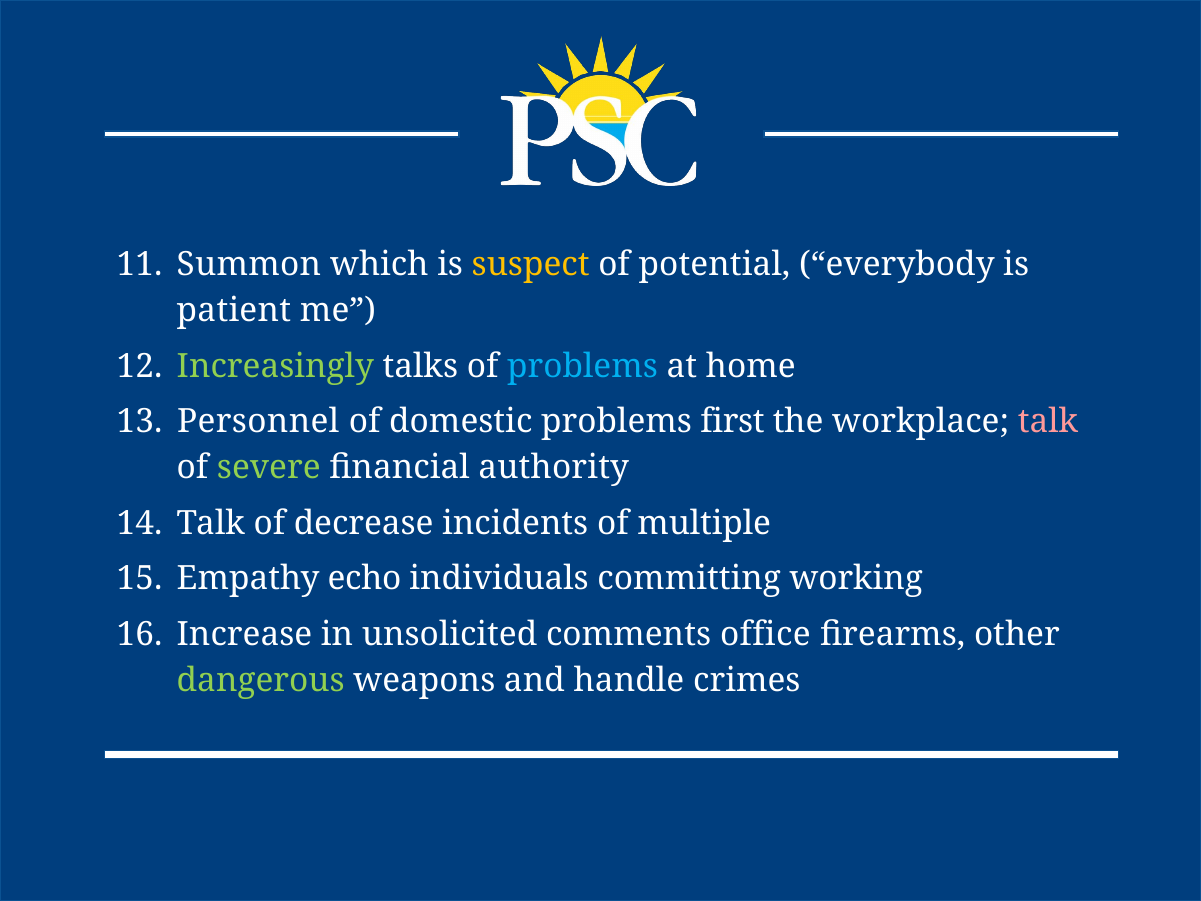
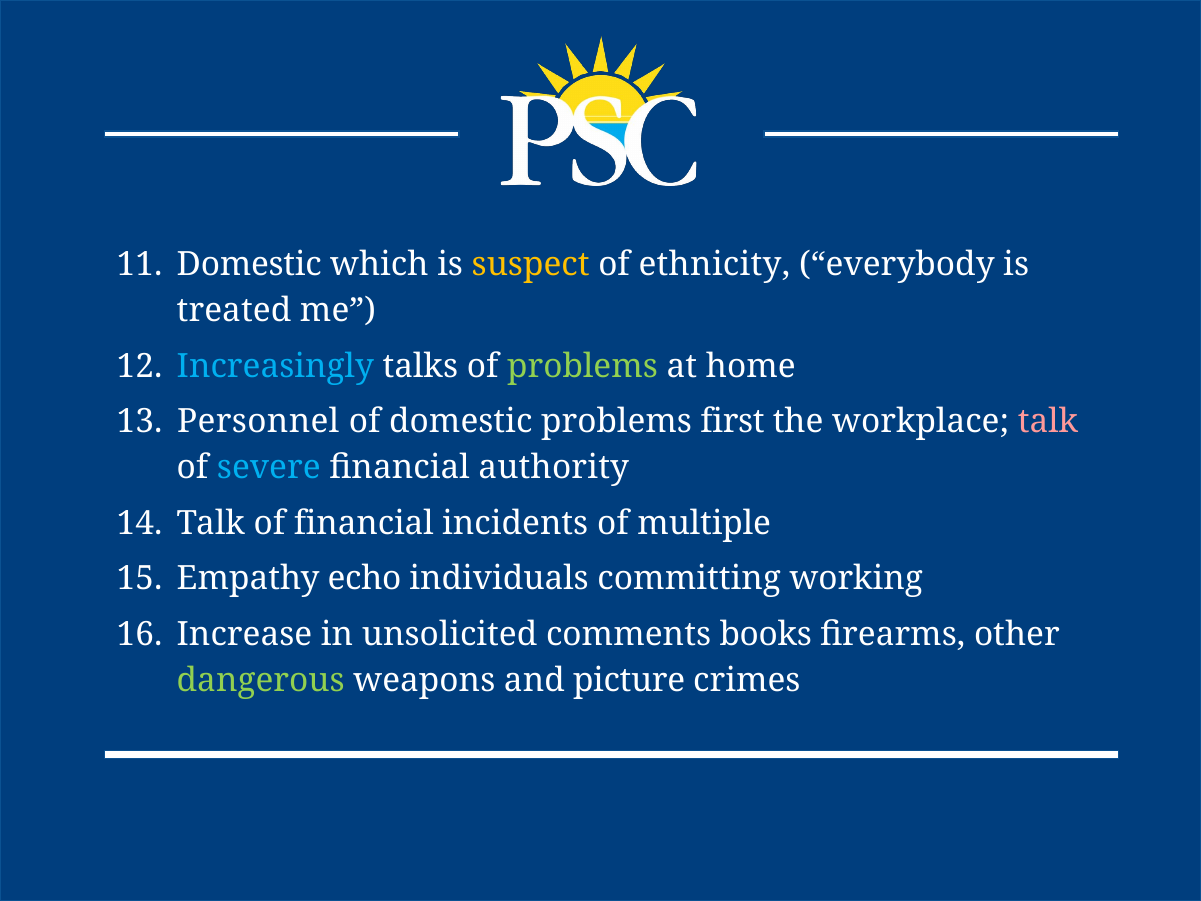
Summon: Summon -> Domestic (249, 265)
potential: potential -> ethnicity (714, 265)
patient: patient -> treated (234, 310)
Increasingly colour: light green -> light blue (275, 366)
problems colour: light blue -> light green (583, 366)
severe colour: light green -> light blue (269, 467)
of decrease: decrease -> financial (364, 523)
office: office -> books (766, 634)
handle: handle -> picture (629, 680)
